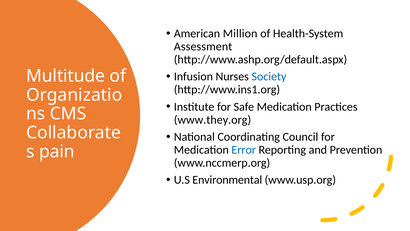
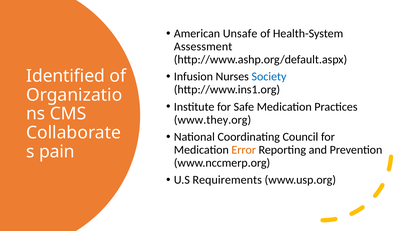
Million: Million -> Unsafe (240, 34)
Multitude: Multitude -> Identified (66, 76)
Error colour: blue -> orange (244, 150)
Environmental: Environmental -> Requirements (227, 180)
